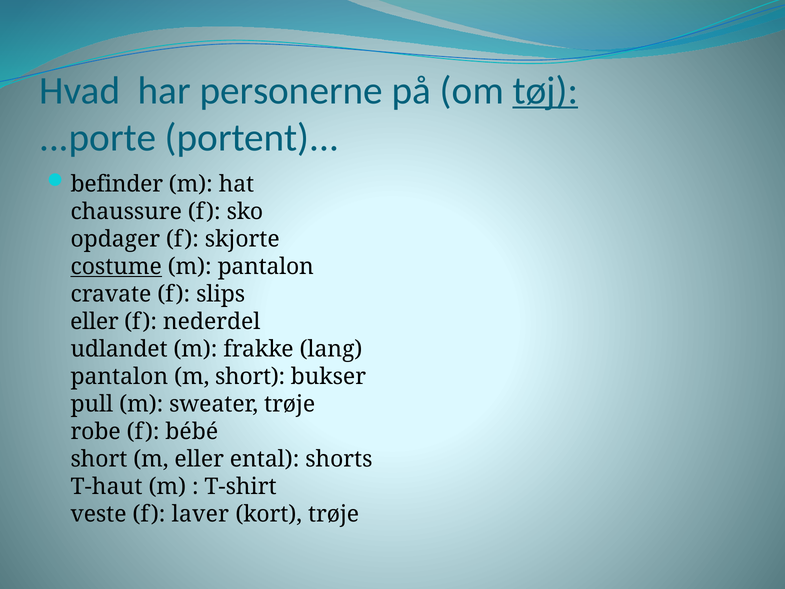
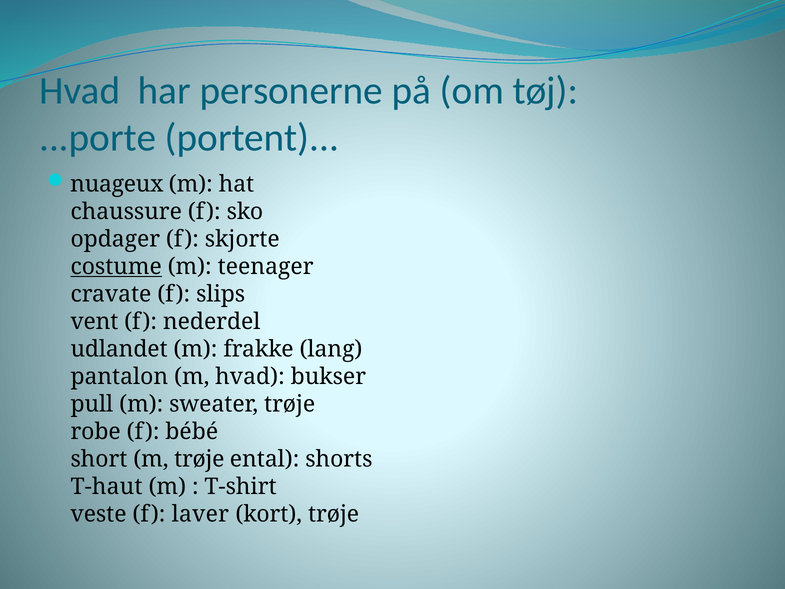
tøj underline: present -> none (545, 91)
befinder: befinder -> nuageux (117, 184)
m pantalon: pantalon -> teenager (266, 266)
eller: eller -> vent (94, 321)
m short: short -> hvad (250, 376)
m eller: eller -> trøje (199, 459)
